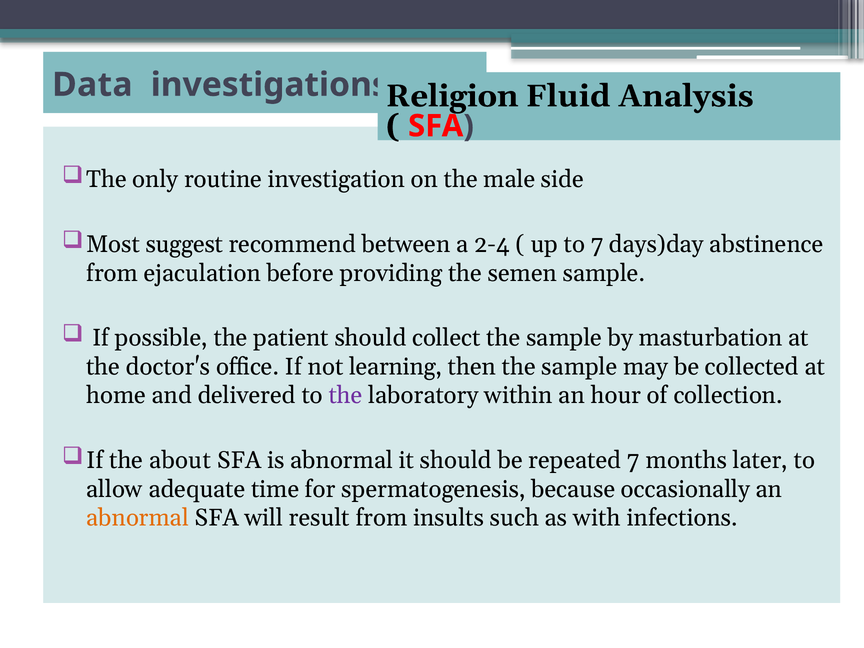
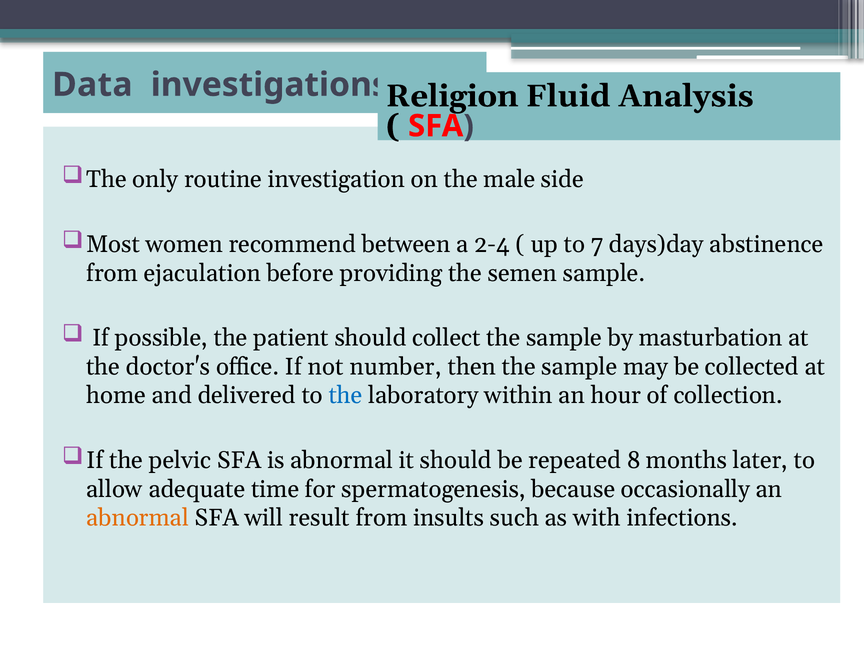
suggest: suggest -> women (184, 244)
learning: learning -> number (396, 367)
the colour: purple -> blue (346, 396)
about: about -> pelvic (180, 460)
repeated 7: 7 -> 8 (634, 460)
